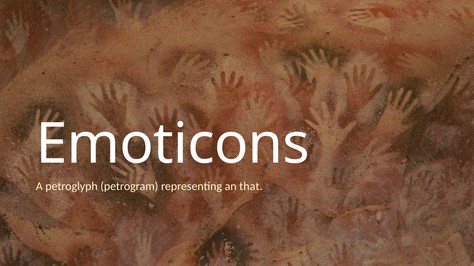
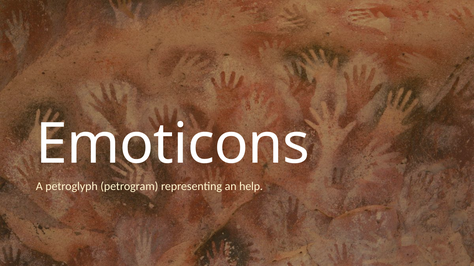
that: that -> help (251, 187)
